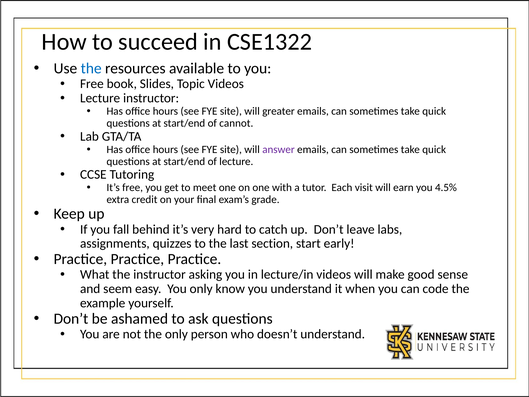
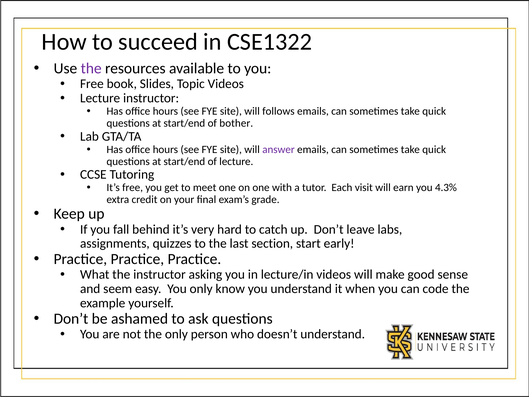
the colour: blue -> purple (91, 68)
greater: greater -> follows (278, 111)
cannot: cannot -> bother (236, 123)
4.5%: 4.5% -> 4.3% (446, 188)
